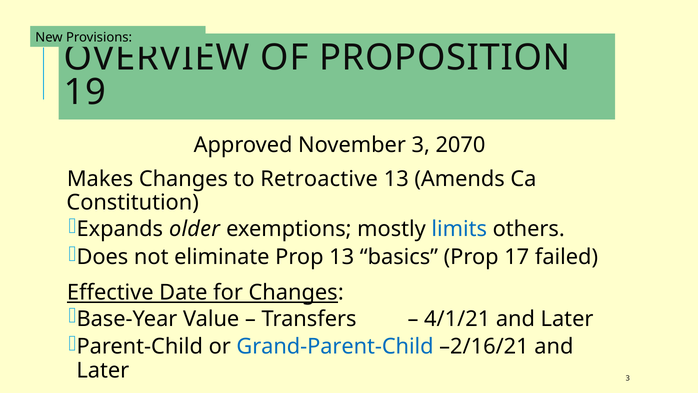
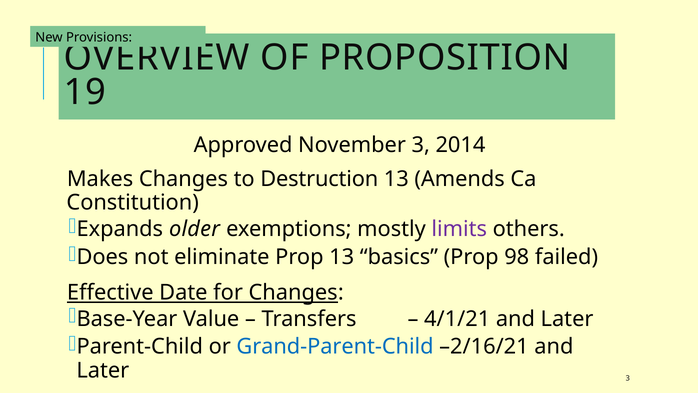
2070: 2070 -> 2014 (460, 145)
Retroactive: Retroactive -> Destruction (319, 179)
limits colour: blue -> purple (459, 229)
17: 17 -> 98 (517, 257)
